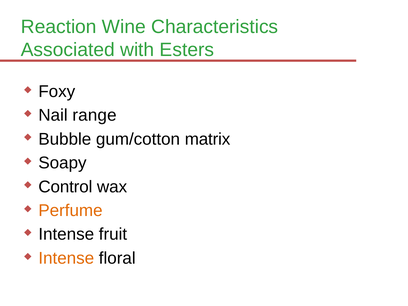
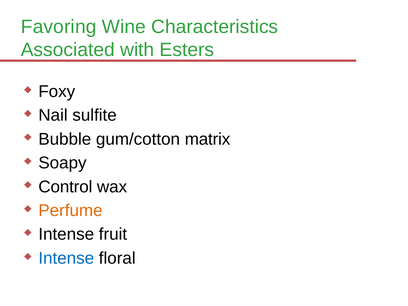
Reaction: Reaction -> Favoring (59, 27)
range: range -> sulfite (95, 115)
Intense colour: orange -> blue (66, 258)
